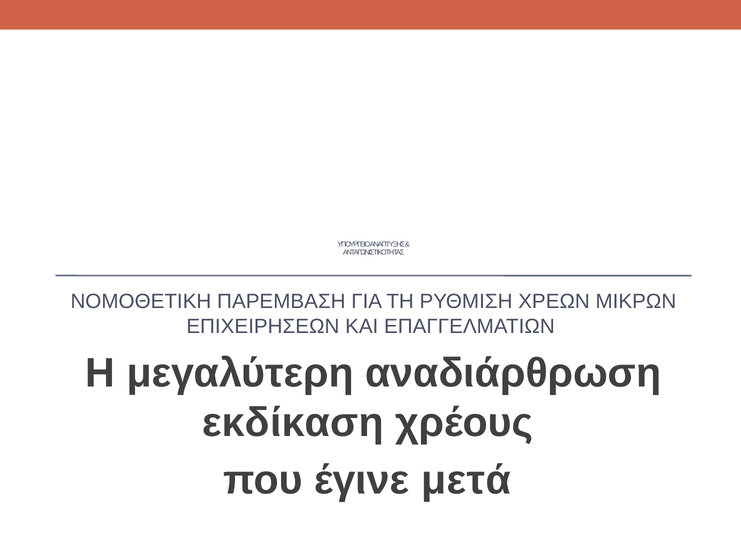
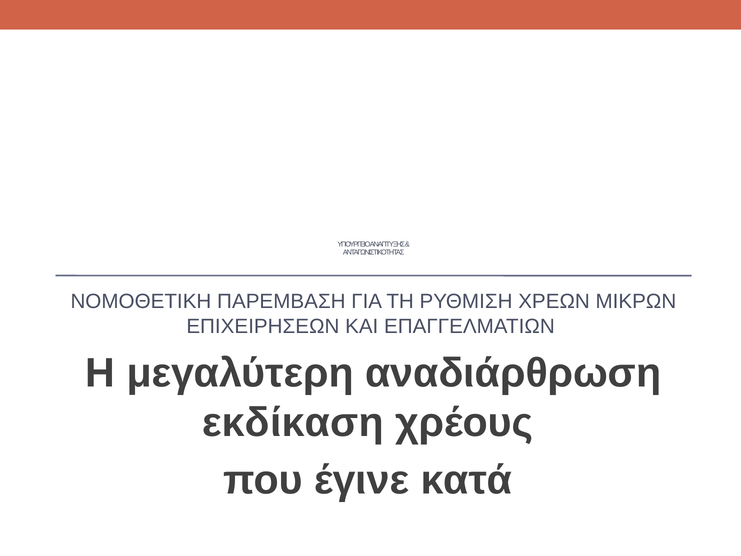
μετά: μετά -> κατά (466, 480)
